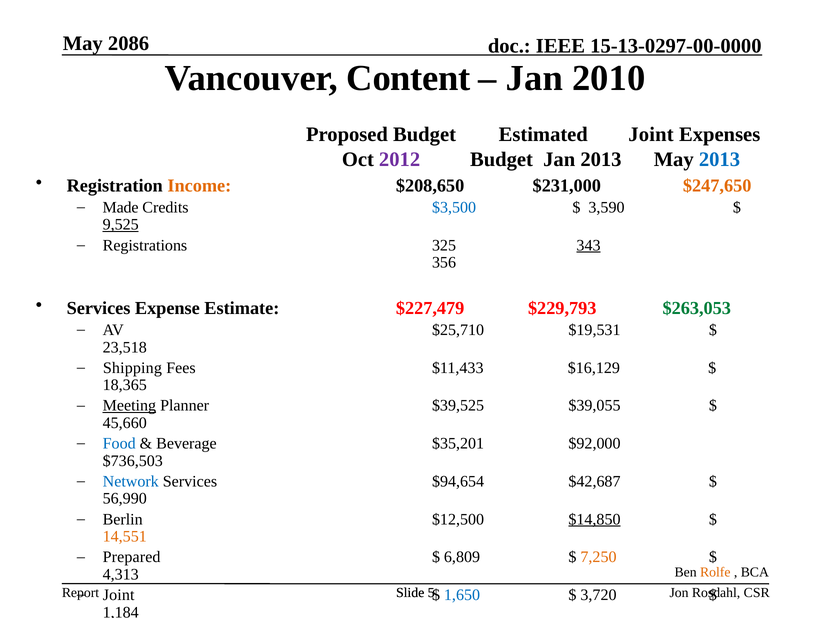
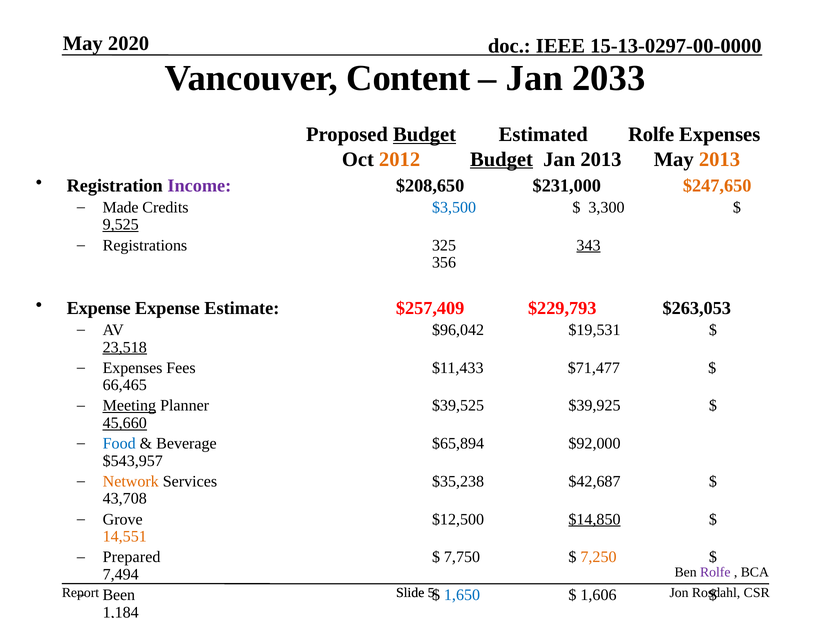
2086: 2086 -> 2020 (129, 44)
2010: 2010 -> 2033 (609, 78)
Budget underline: none -> present (425, 135)
Joint: Joint -> Rolfe (651, 135)
2012 colour: purple -> orange (400, 159)
Budget underline: none -> present (501, 159)
2013 colour: blue -> orange (719, 159)
Income colour: orange -> purple (199, 186)
3,590: 3,590 -> 3,300 (606, 207)
Services: Services -> Expense (99, 308)
$227,479: $227,479 -> $257,409 (430, 308)
$263,053 colour: green -> black (697, 308)
$25,710: $25,710 -> $96,042 (458, 330)
23,518 underline: none -> present (125, 347)
Shipping: Shipping -> Expenses (133, 368)
$16,129: $16,129 -> $71,477 (594, 368)
18,365: 18,365 -> 66,465 (125, 385)
$39,055: $39,055 -> $39,925 (594, 406)
45,660 underline: none -> present (125, 423)
$35,201: $35,201 -> $65,894 (458, 443)
$736,503: $736,503 -> $543,957 (133, 461)
Network colour: blue -> orange (131, 481)
$94,654: $94,654 -> $35,238 (458, 481)
56,990: 56,990 -> 43,708 (125, 499)
Berlin: Berlin -> Grove (123, 519)
6,809: 6,809 -> 7,750 (462, 557)
Rolfe colour: orange -> purple (715, 572)
4,313: 4,313 -> 7,494 (121, 574)
Joint: Joint -> Been (119, 595)
3,720: 3,720 -> 1,606 (599, 595)
